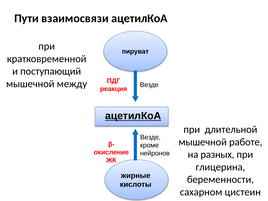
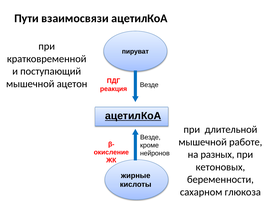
между: между -> ацетон (72, 84)
глицерина: глицерина -> кетоновых (220, 167)
цистеин: цистеин -> глюкоза (243, 192)
